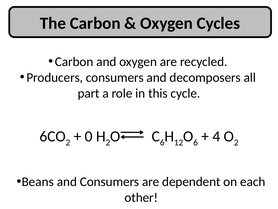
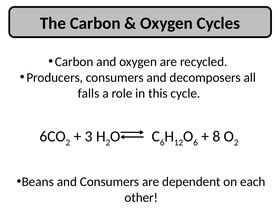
part: part -> falls (88, 93)
0: 0 -> 3 (89, 136)
4: 4 -> 8 (216, 136)
